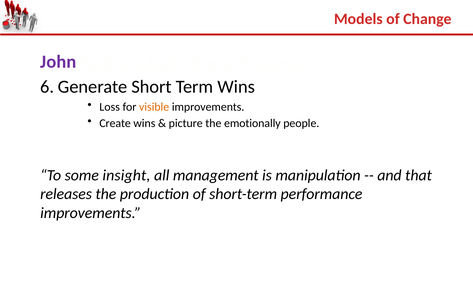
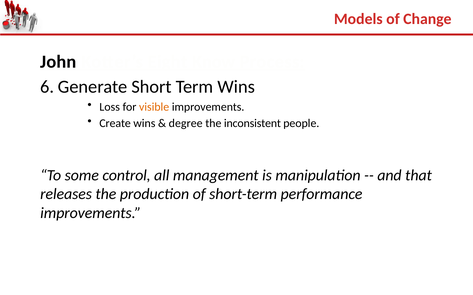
John colour: purple -> black (58, 62)
picture: picture -> degree (186, 124)
emotionally: emotionally -> inconsistent (252, 124)
insight: insight -> control (127, 176)
